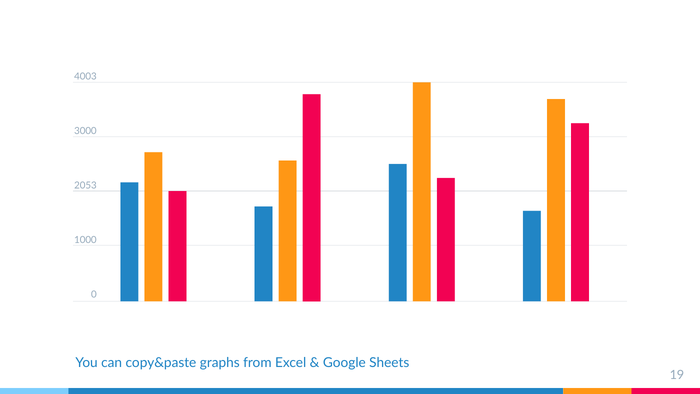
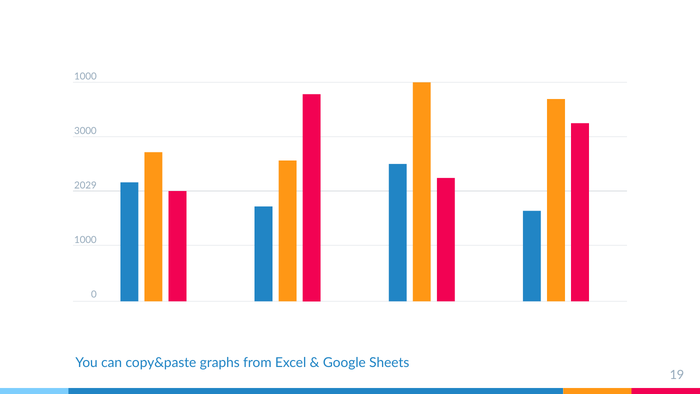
4003: 4003 -> 1000 (85, 77)
2053: 2053 -> 2029 (85, 186)
